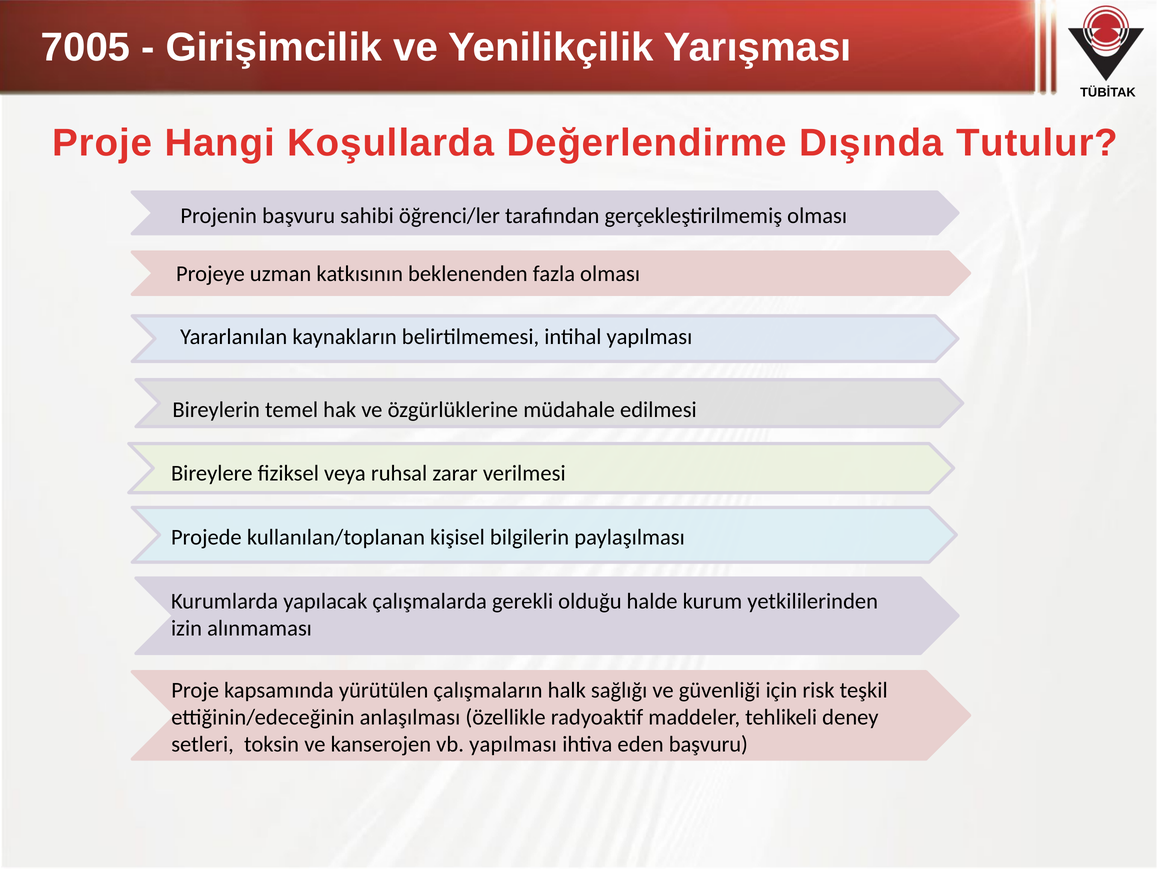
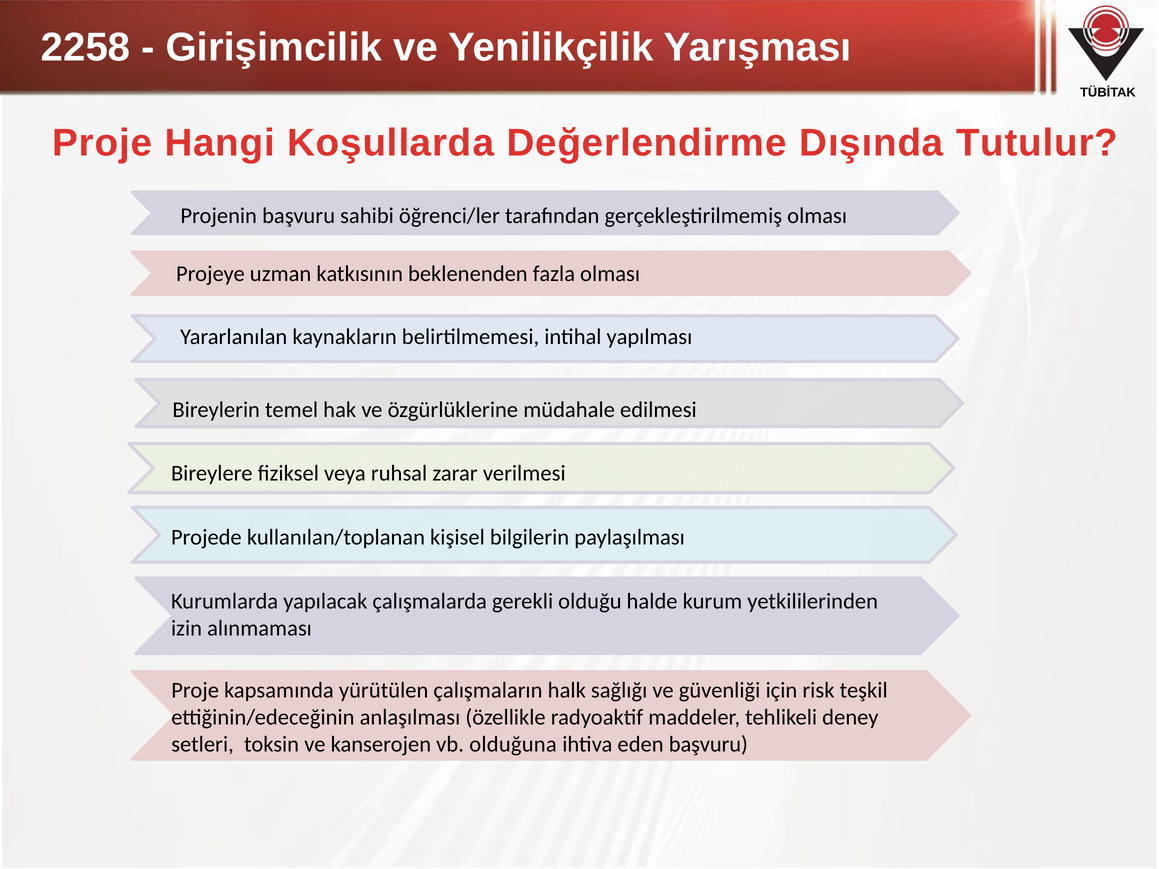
7005: 7005 -> 2258 (86, 48)
vb yapılması: yapılması -> olduğuna (513, 745)
